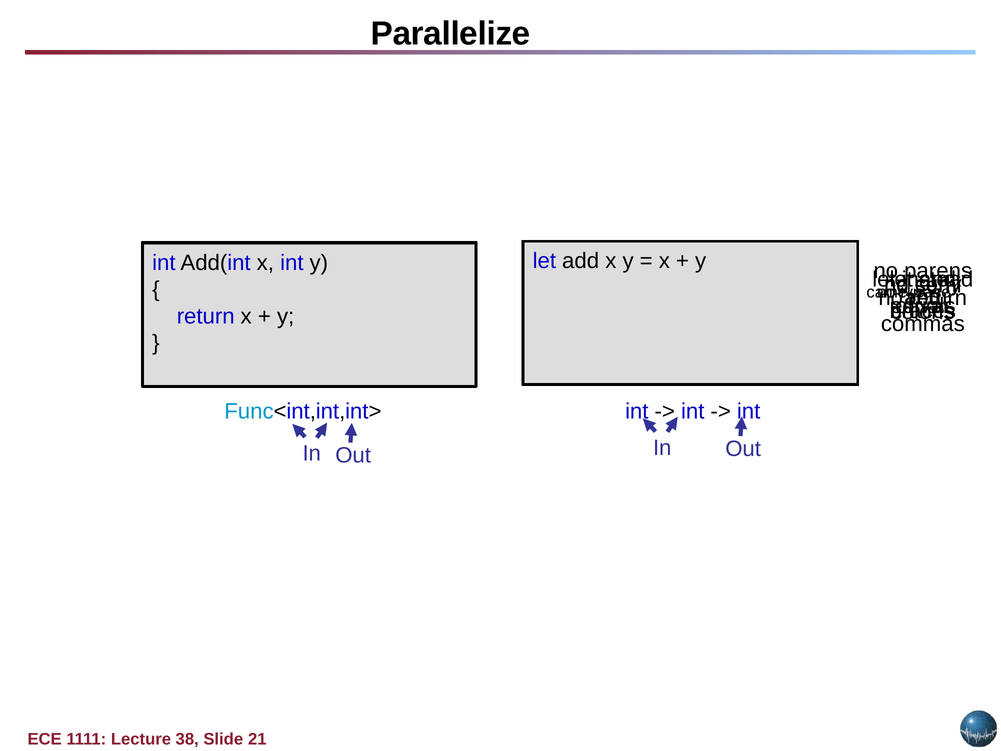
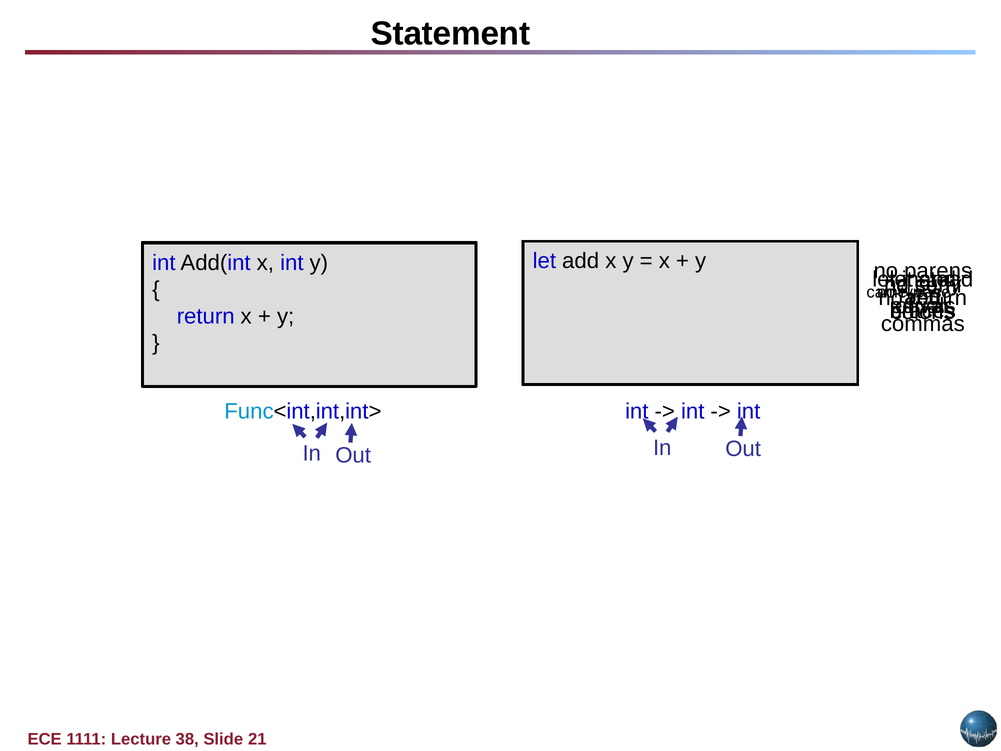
Parallelize: Parallelize -> Statement (451, 34)
